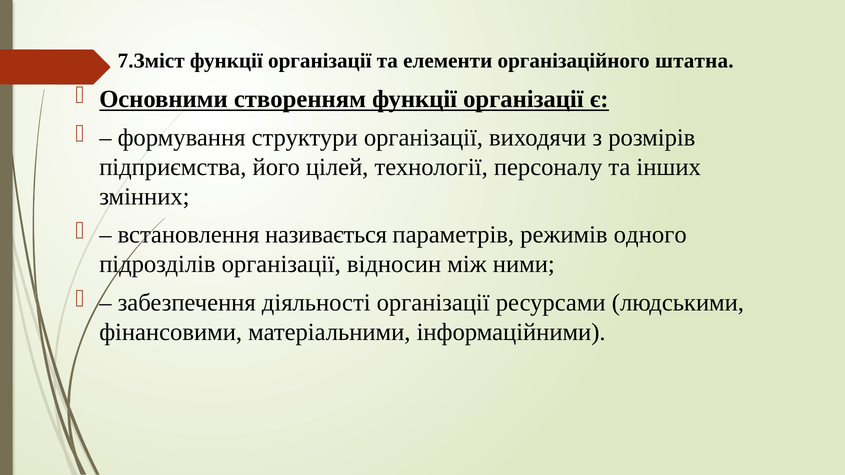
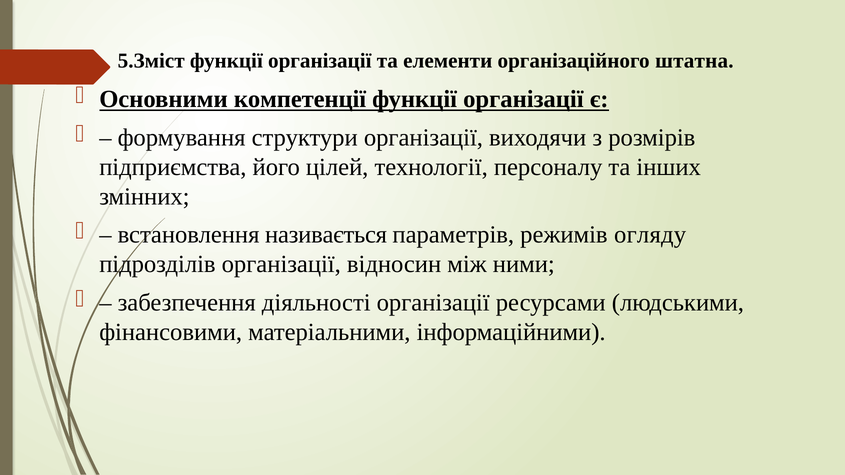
7.Зміст: 7.Зміст -> 5.Зміст (151, 61)
створенням: створенням -> компетенції (300, 99)
одного: одного -> огляду (650, 235)
